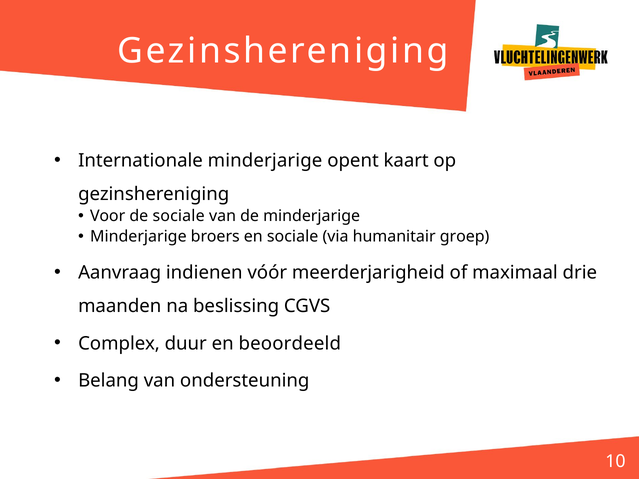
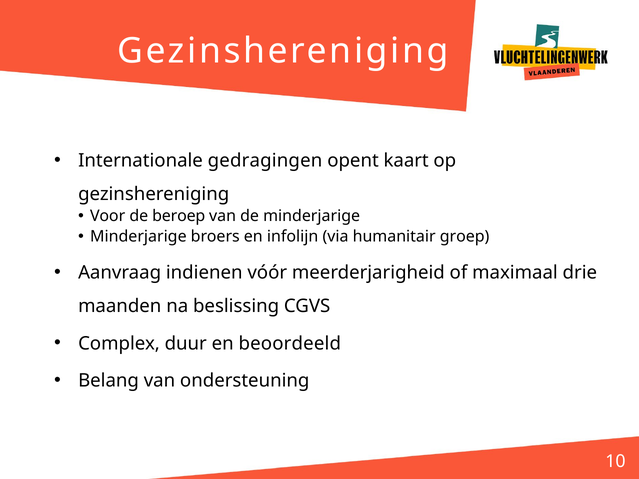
Internationale minderjarige: minderjarige -> gedragingen (265, 161)
de sociale: sociale -> beroep (179, 216)
en sociale: sociale -> infolijn (293, 237)
